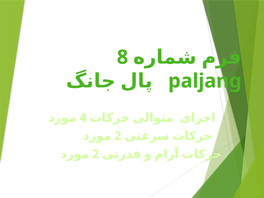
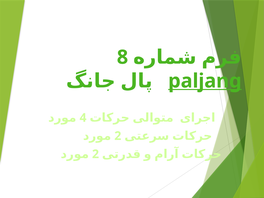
paljang underline: none -> present (205, 81)
